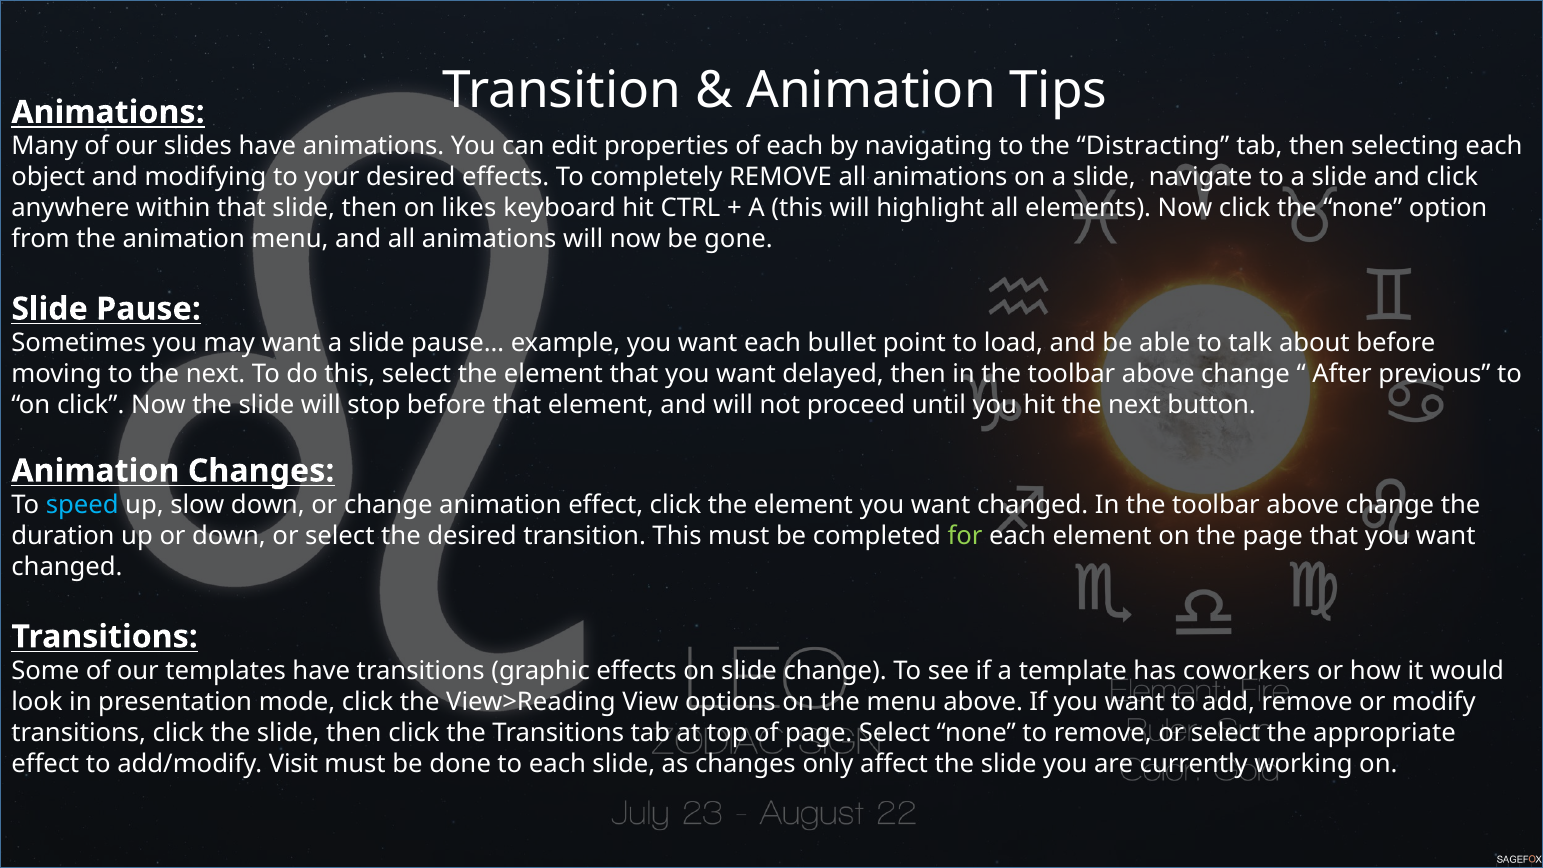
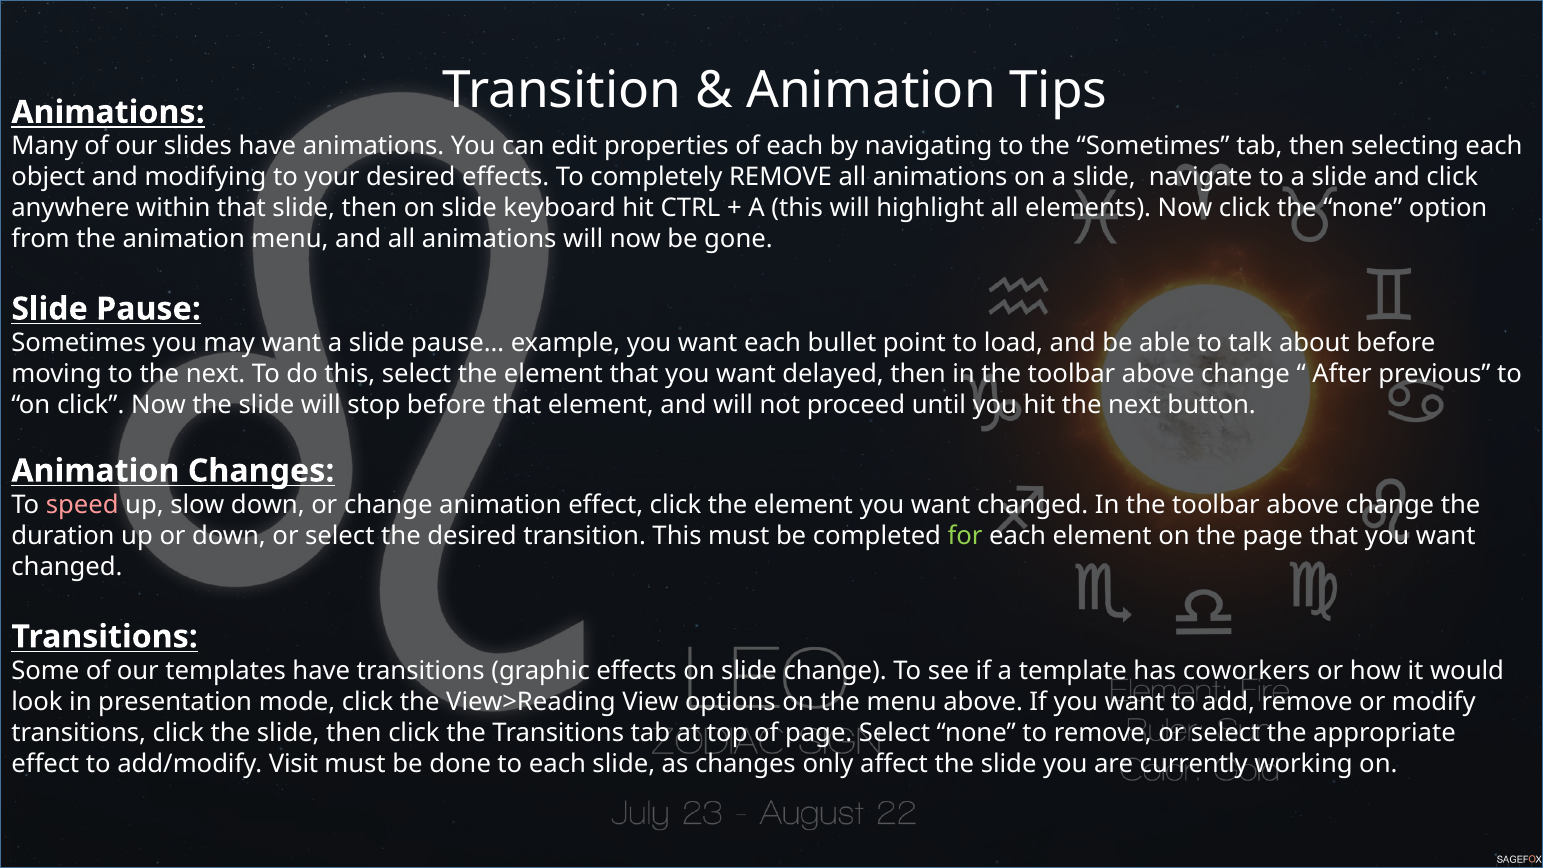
the Distracting: Distracting -> Sometimes (1153, 146)
then on likes: likes -> slide (469, 208)
speed colour: light blue -> pink (82, 505)
